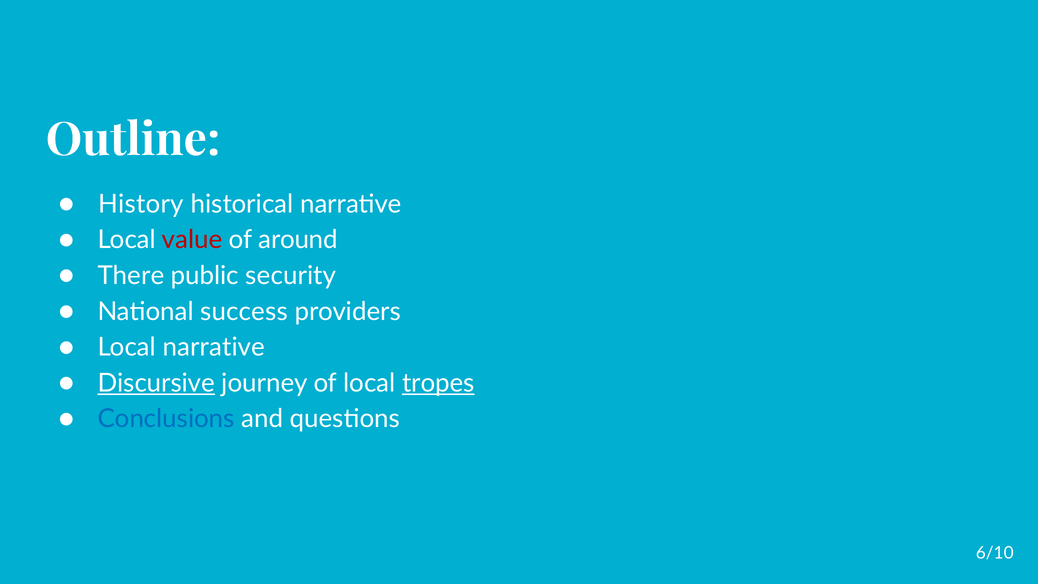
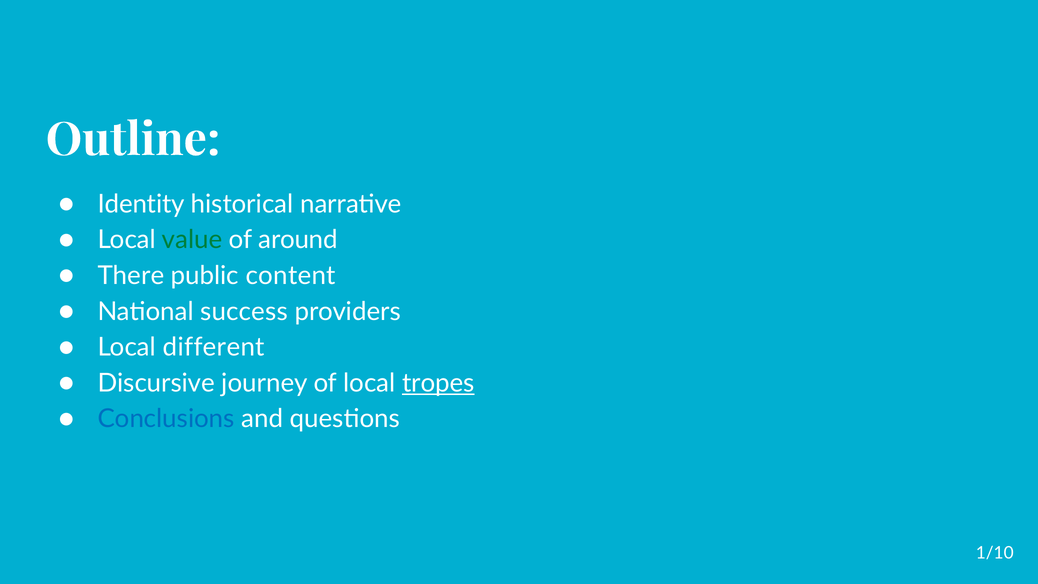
History: History -> Identity (141, 204)
value colour: red -> green (192, 240)
security: security -> content (291, 276)
Local narrative: narrative -> different (214, 347)
Discursive underline: present -> none (156, 383)
6/10: 6/10 -> 1/10 (995, 553)
